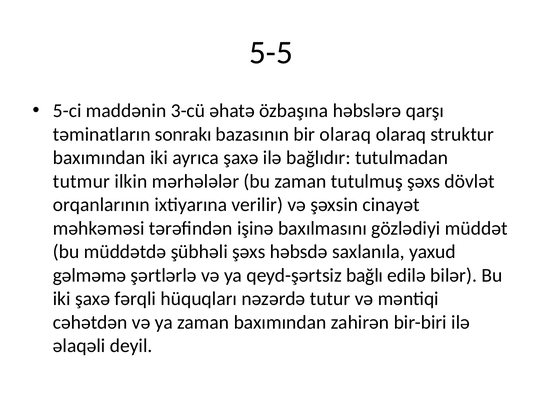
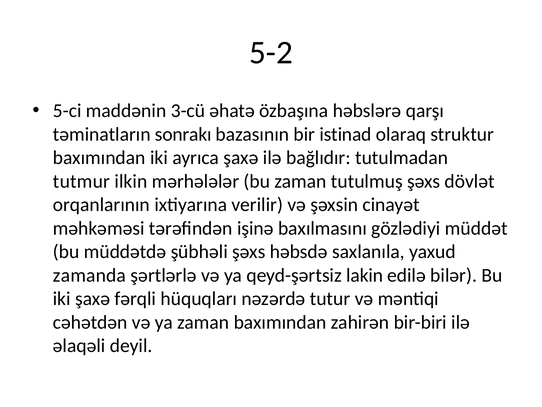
5-5: 5-5 -> 5-2 (271, 52)
bir olaraq: olaraq -> istinad (346, 134)
gəlməmə: gəlməmə -> zamanda (89, 275)
bağlı: bağlı -> lakin (365, 275)
